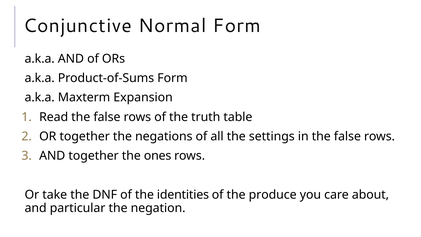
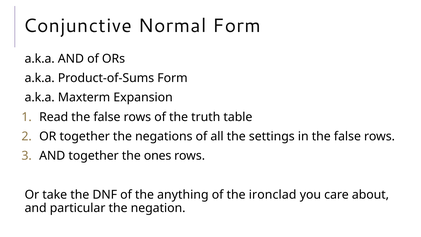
identities: identities -> anything (183, 195)
produce: produce -> ironclad (273, 195)
